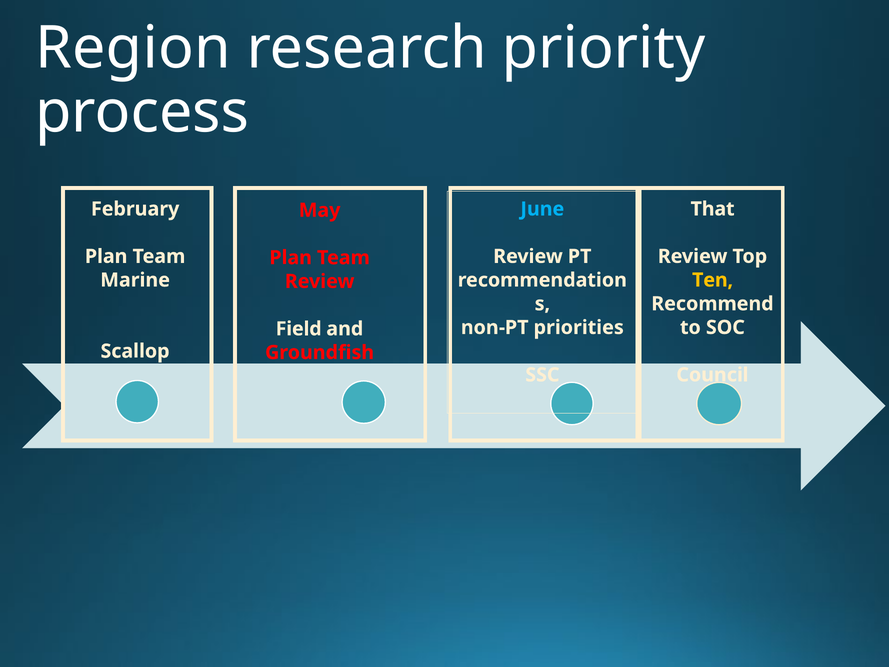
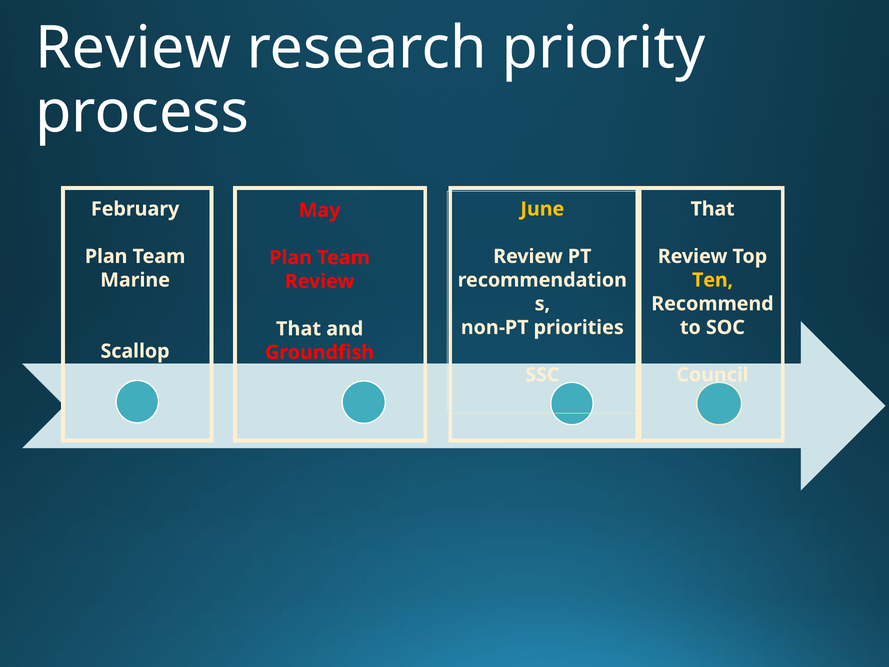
Region: Region -> Review (133, 48)
June colour: light blue -> yellow (542, 209)
Field: Field -> That (298, 329)
